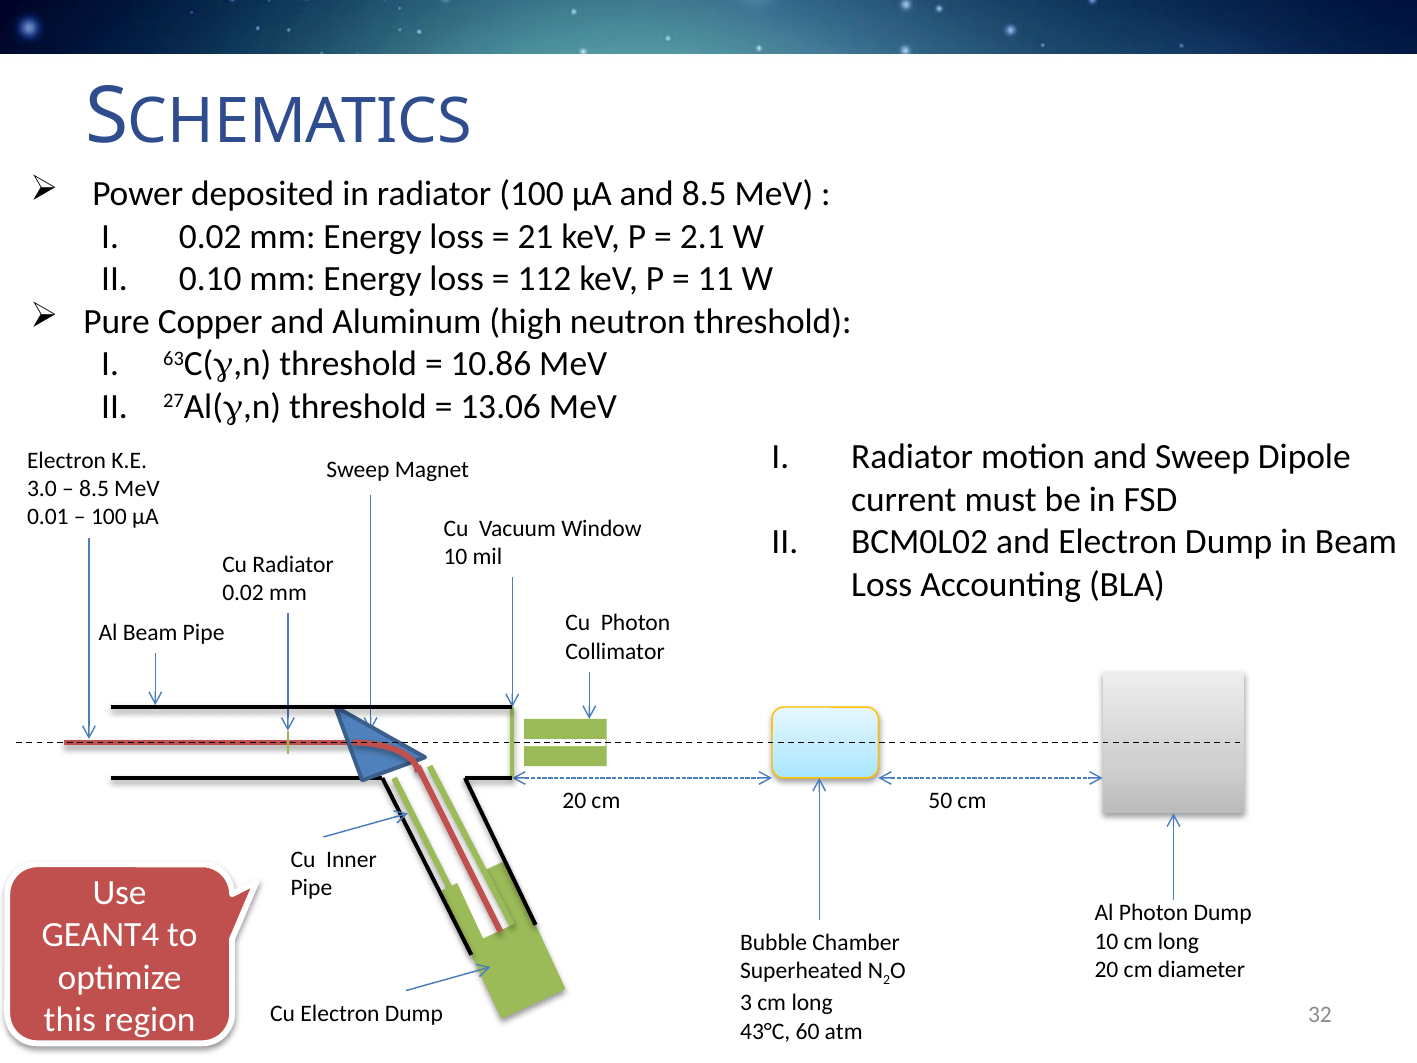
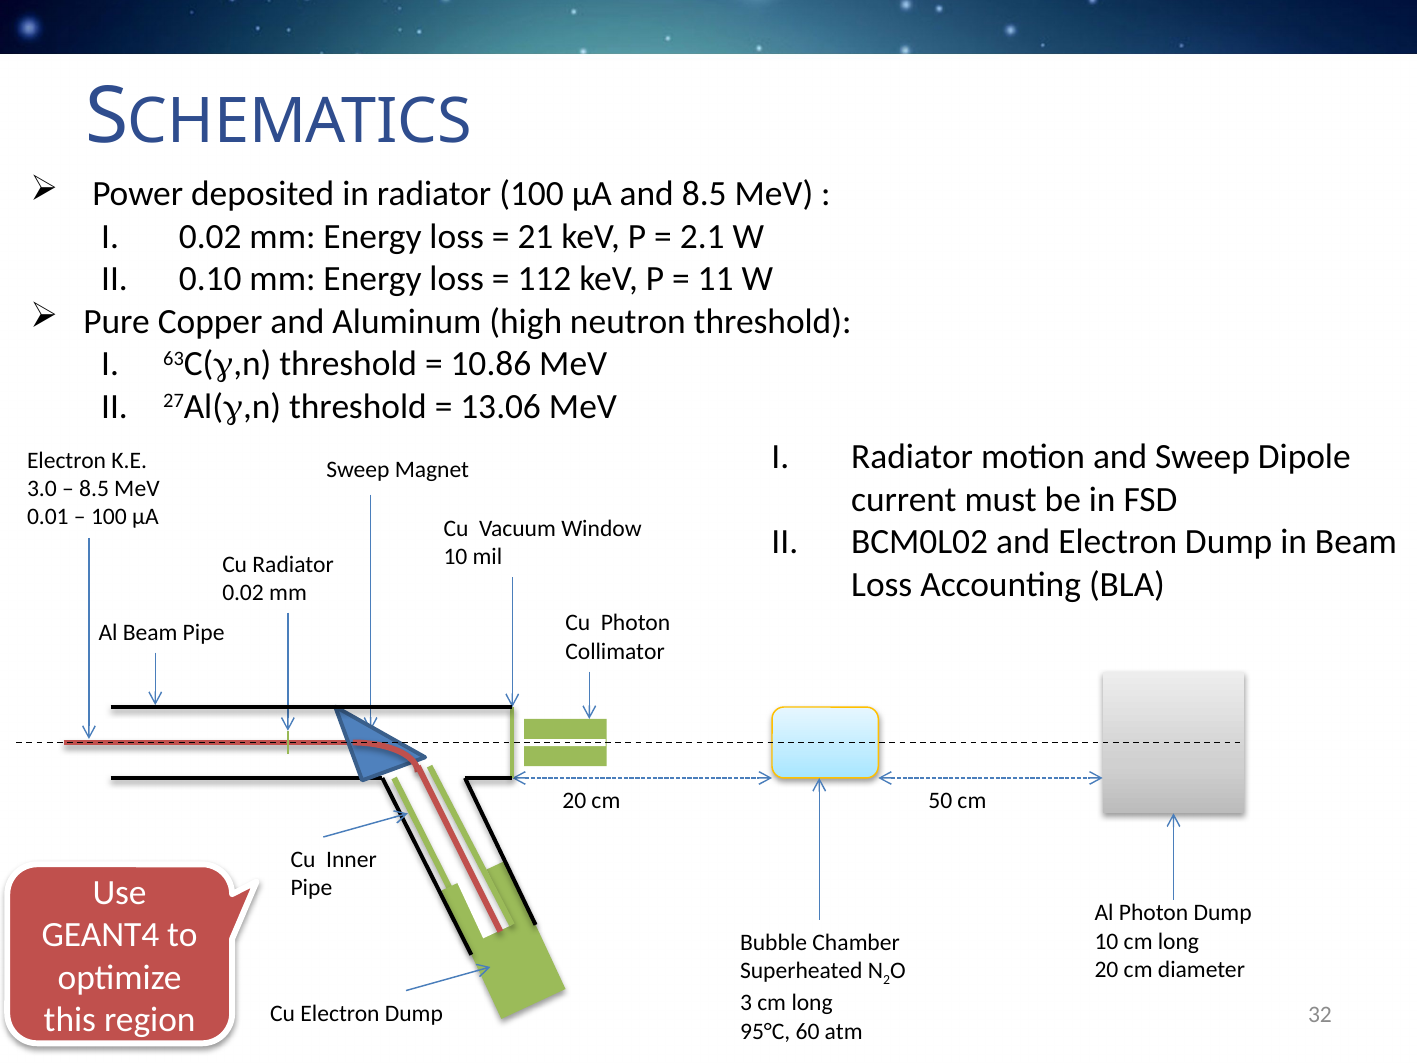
43°C: 43°C -> 95°C (765, 1031)
